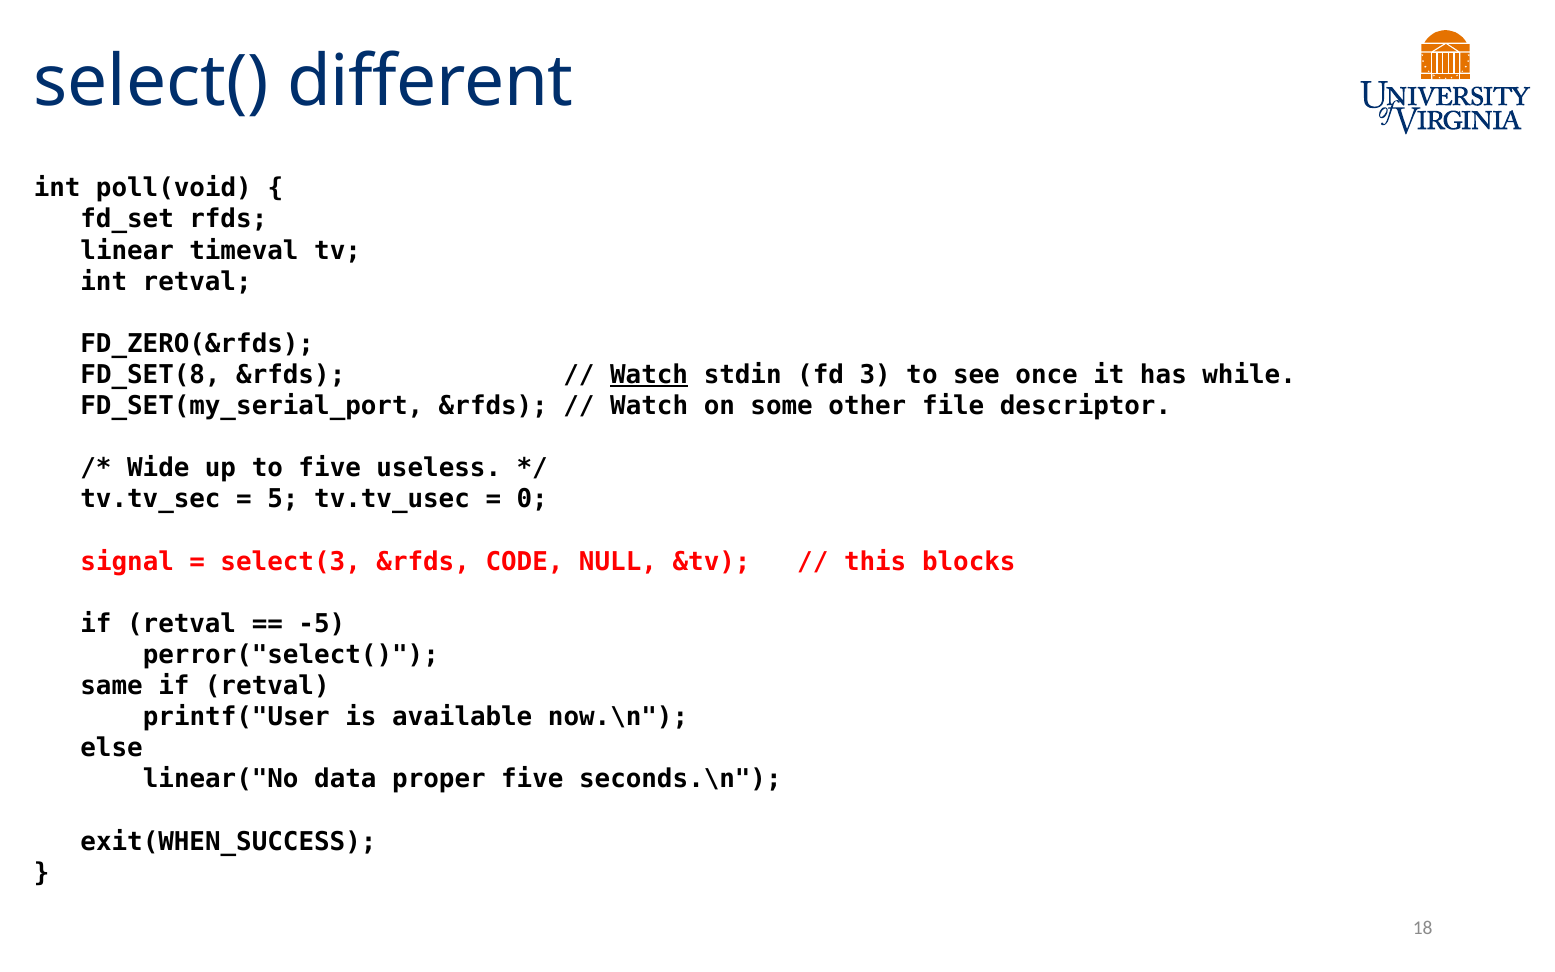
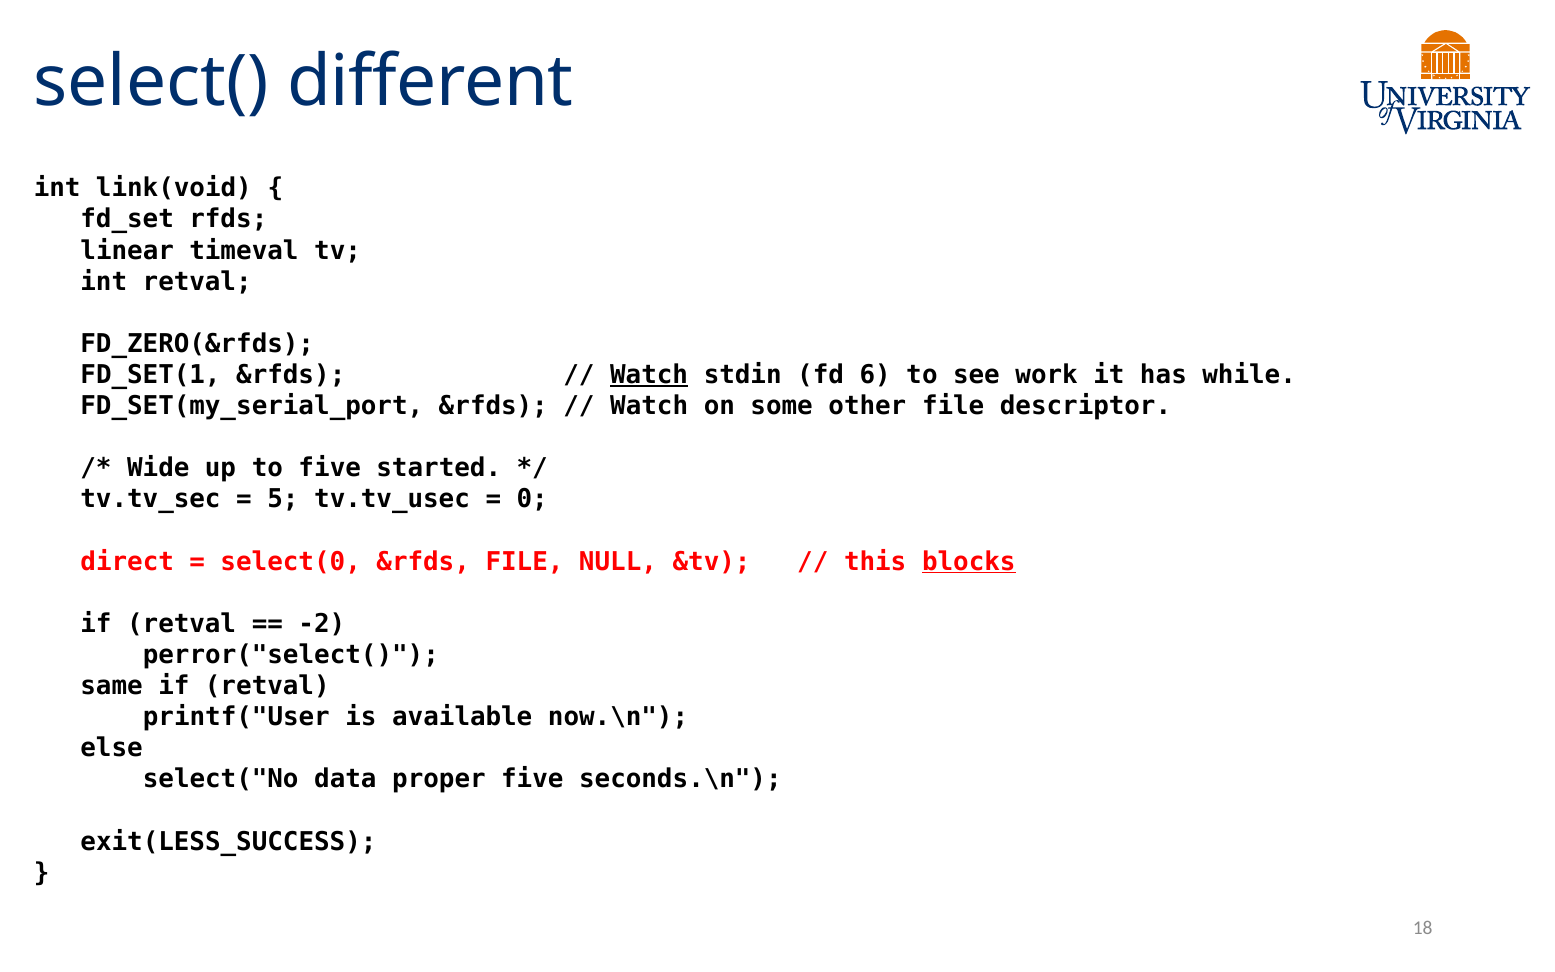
poll(void: poll(void -> link(void (174, 188)
FD_SET(8: FD_SET(8 -> FD_SET(1 (151, 375)
3: 3 -> 6 (875, 375)
once: once -> work (1047, 375)
useless: useless -> started (439, 468)
signal: signal -> direct (127, 561)
select(3: select(3 -> select(0 (291, 561)
&rfds CODE: CODE -> FILE (525, 561)
blocks underline: none -> present (969, 561)
-5: -5 -> -2 (322, 624)
linear("No: linear("No -> select("No (221, 779)
exit(WHEN_SUCCESS: exit(WHEN_SUCCESS -> exit(LESS_SUCCESS (228, 841)
